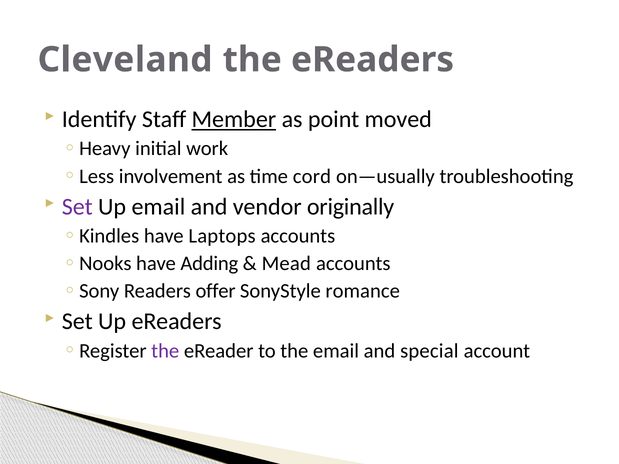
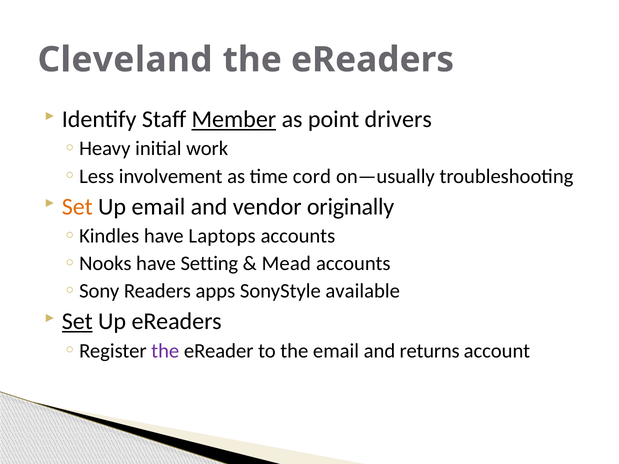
moved: moved -> drivers (398, 119)
Set colour: purple -> orange (77, 207)
Adding: Adding -> Setting (209, 264)
offer: offer -> apps (215, 291)
romance: romance -> available (363, 291)
Set underline: none -> present (77, 322)
special: special -> returns (430, 351)
